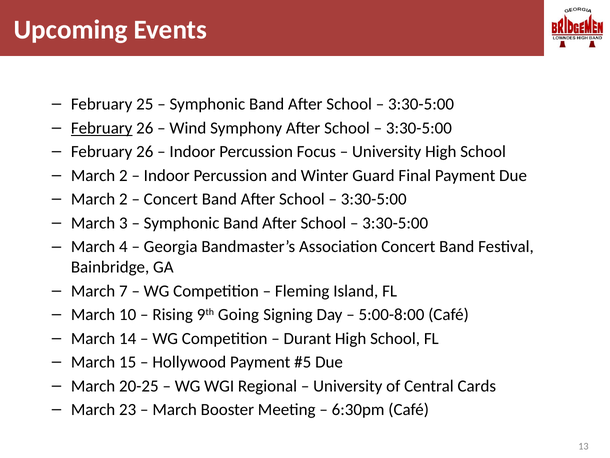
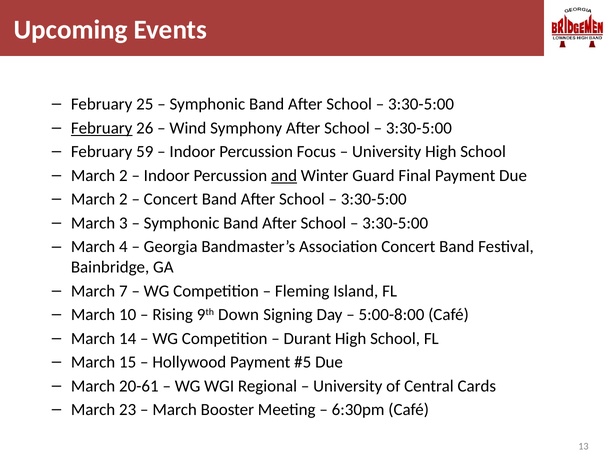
26: 26 -> 59 (145, 152)
and underline: none -> present (284, 175)
Going: Going -> Down (239, 314)
20-25: 20-25 -> 20-61 (139, 386)
